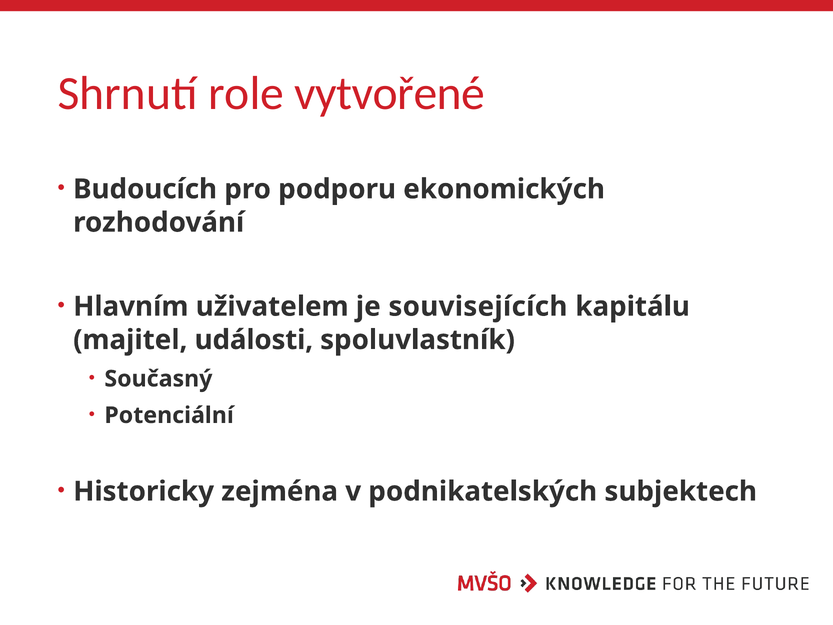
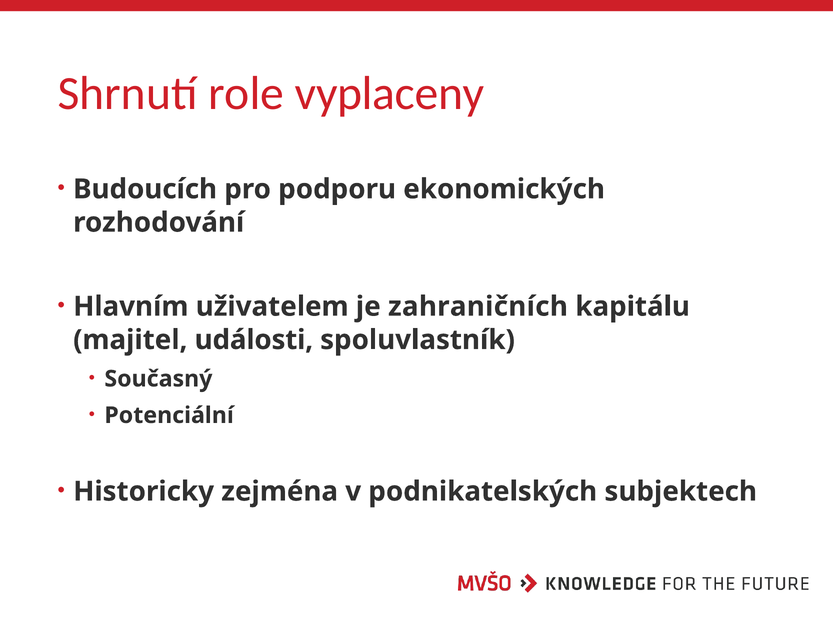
vytvořené: vytvořené -> vyplaceny (390, 93)
souvisejících: souvisejících -> zahraničních (478, 306)
